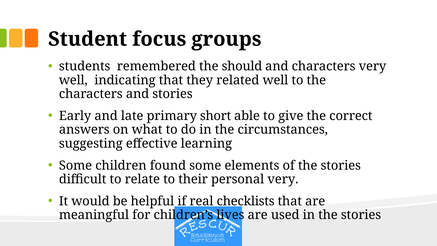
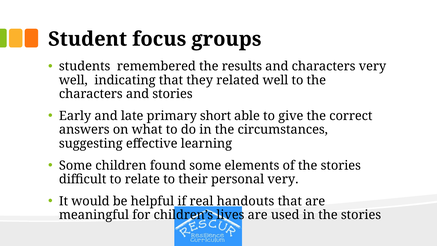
should: should -> results (242, 66)
checklists: checklists -> handouts (246, 201)
